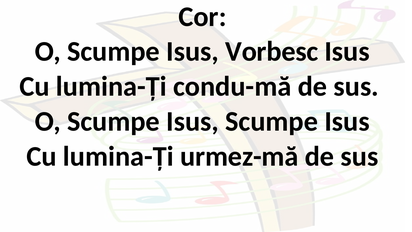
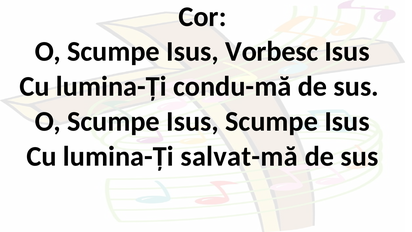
urmez-mă: urmez-mă -> salvat-mă (239, 156)
